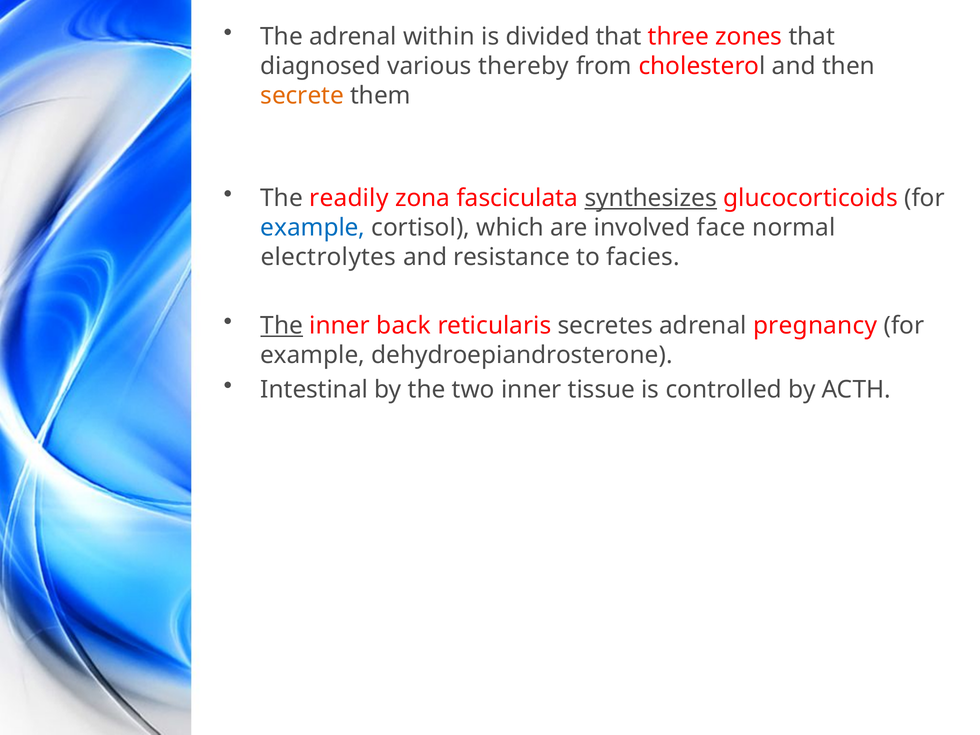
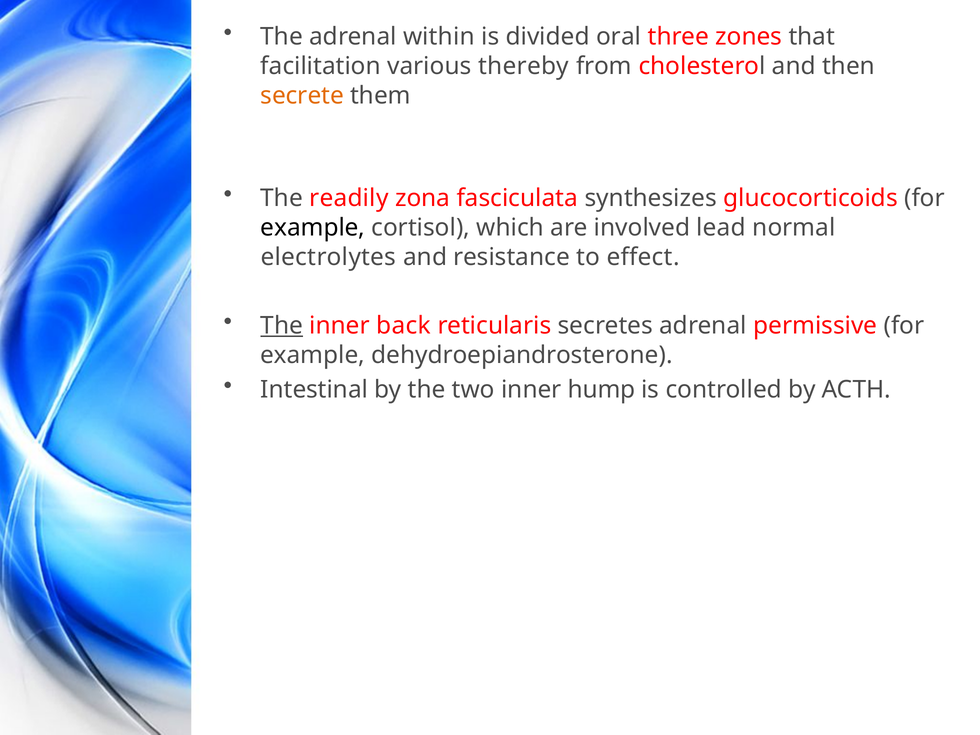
divided that: that -> oral (619, 37)
diagnosed: diagnosed -> facilitation (321, 66)
synthesizes underline: present -> none (651, 198)
example colour: blue -> black (313, 228)
face: face -> lead (721, 228)
facies: facies -> effect (643, 257)
pregnancy: pregnancy -> permissive (815, 326)
tissue: tissue -> hump (602, 389)
